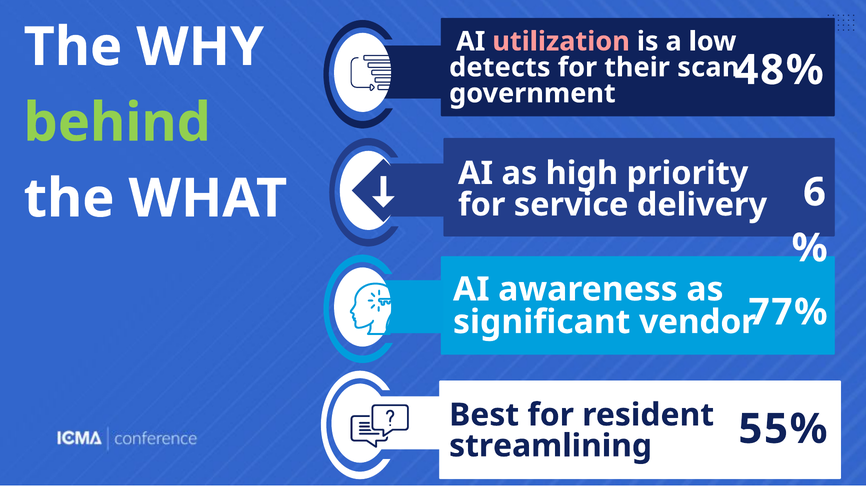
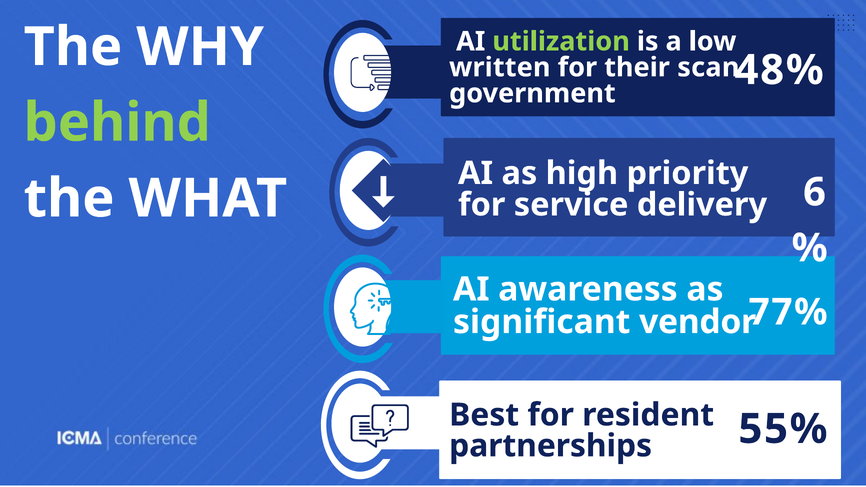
utilization colour: pink -> light green (561, 41)
detects: detects -> written (500, 67)
streamlining: streamlining -> partnerships (551, 446)
